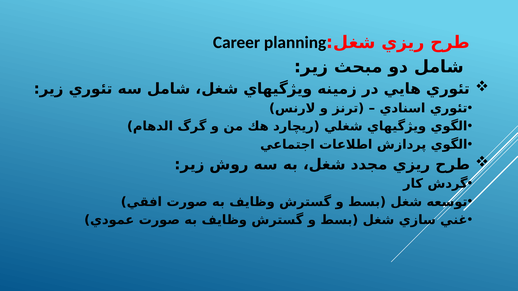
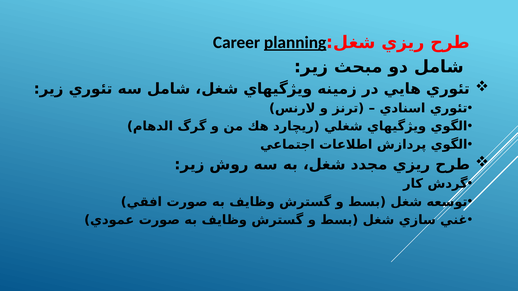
planning underline: none -> present (295, 43)
